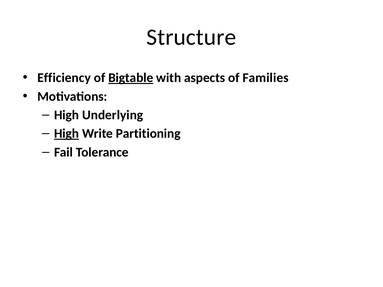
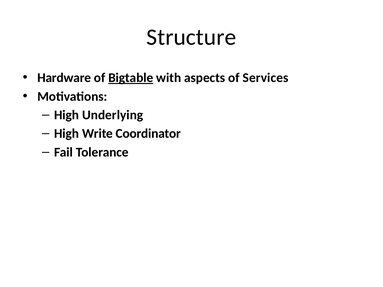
Efficiency: Efficiency -> Hardware (64, 78)
Families: Families -> Services (266, 78)
High underline: present -> none (67, 134)
Partitioning: Partitioning -> Coordinator (148, 134)
